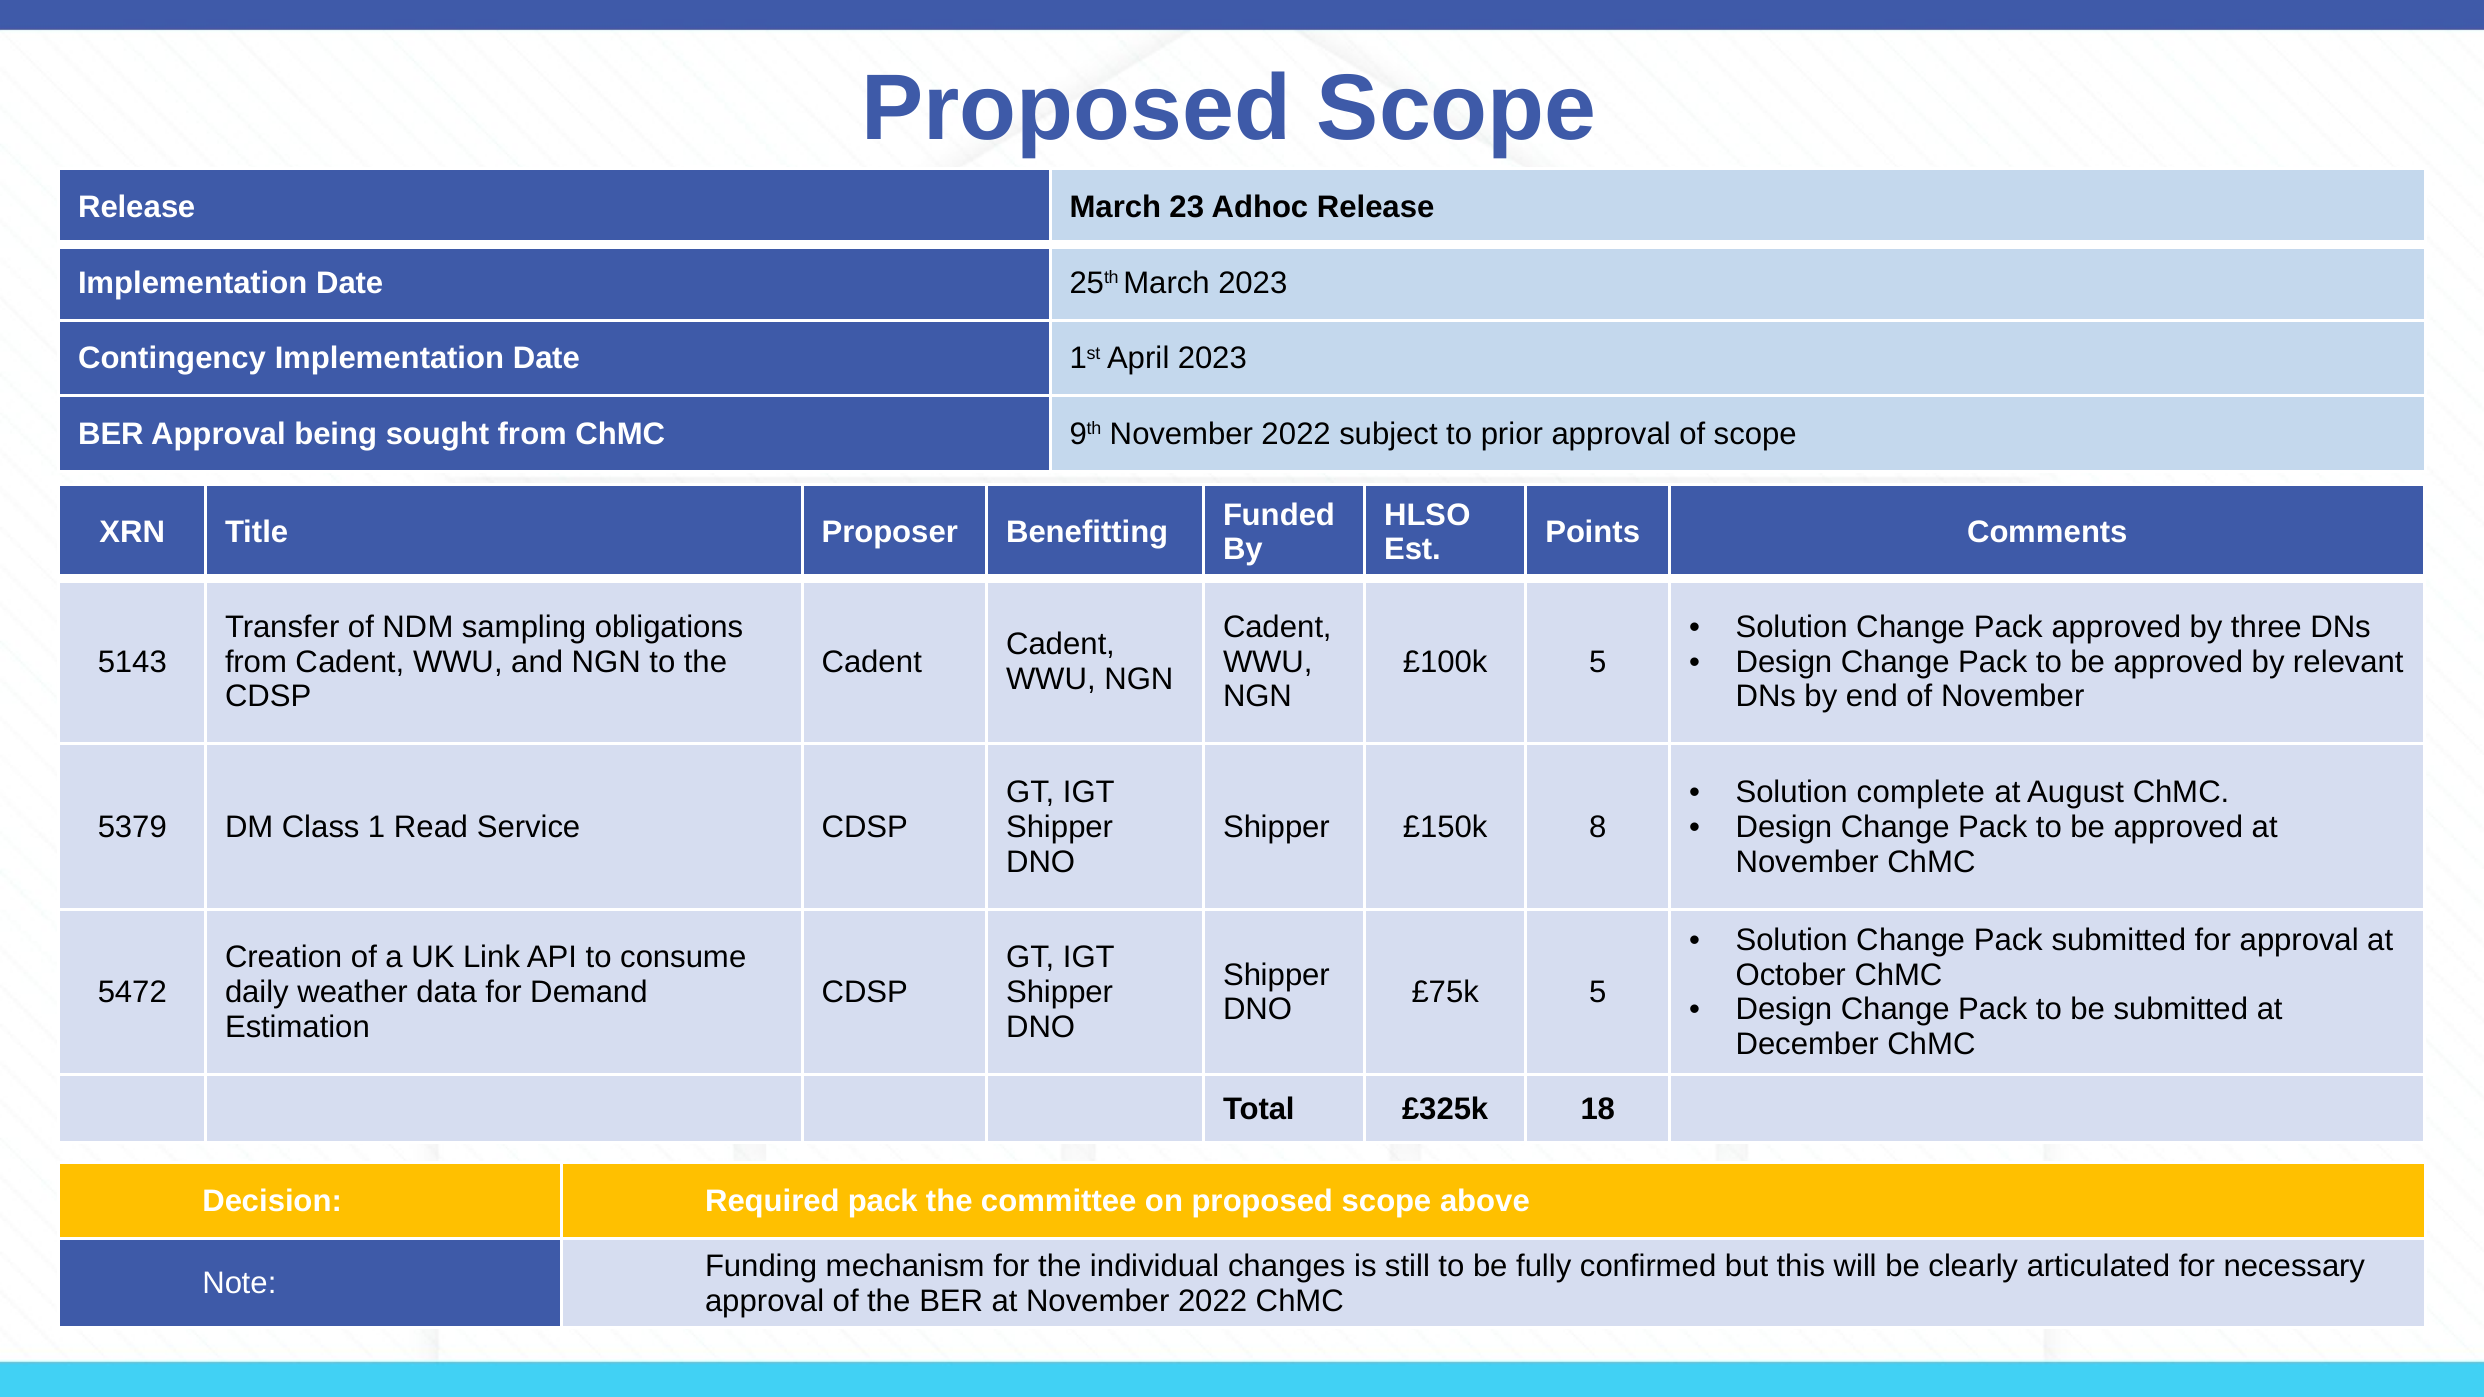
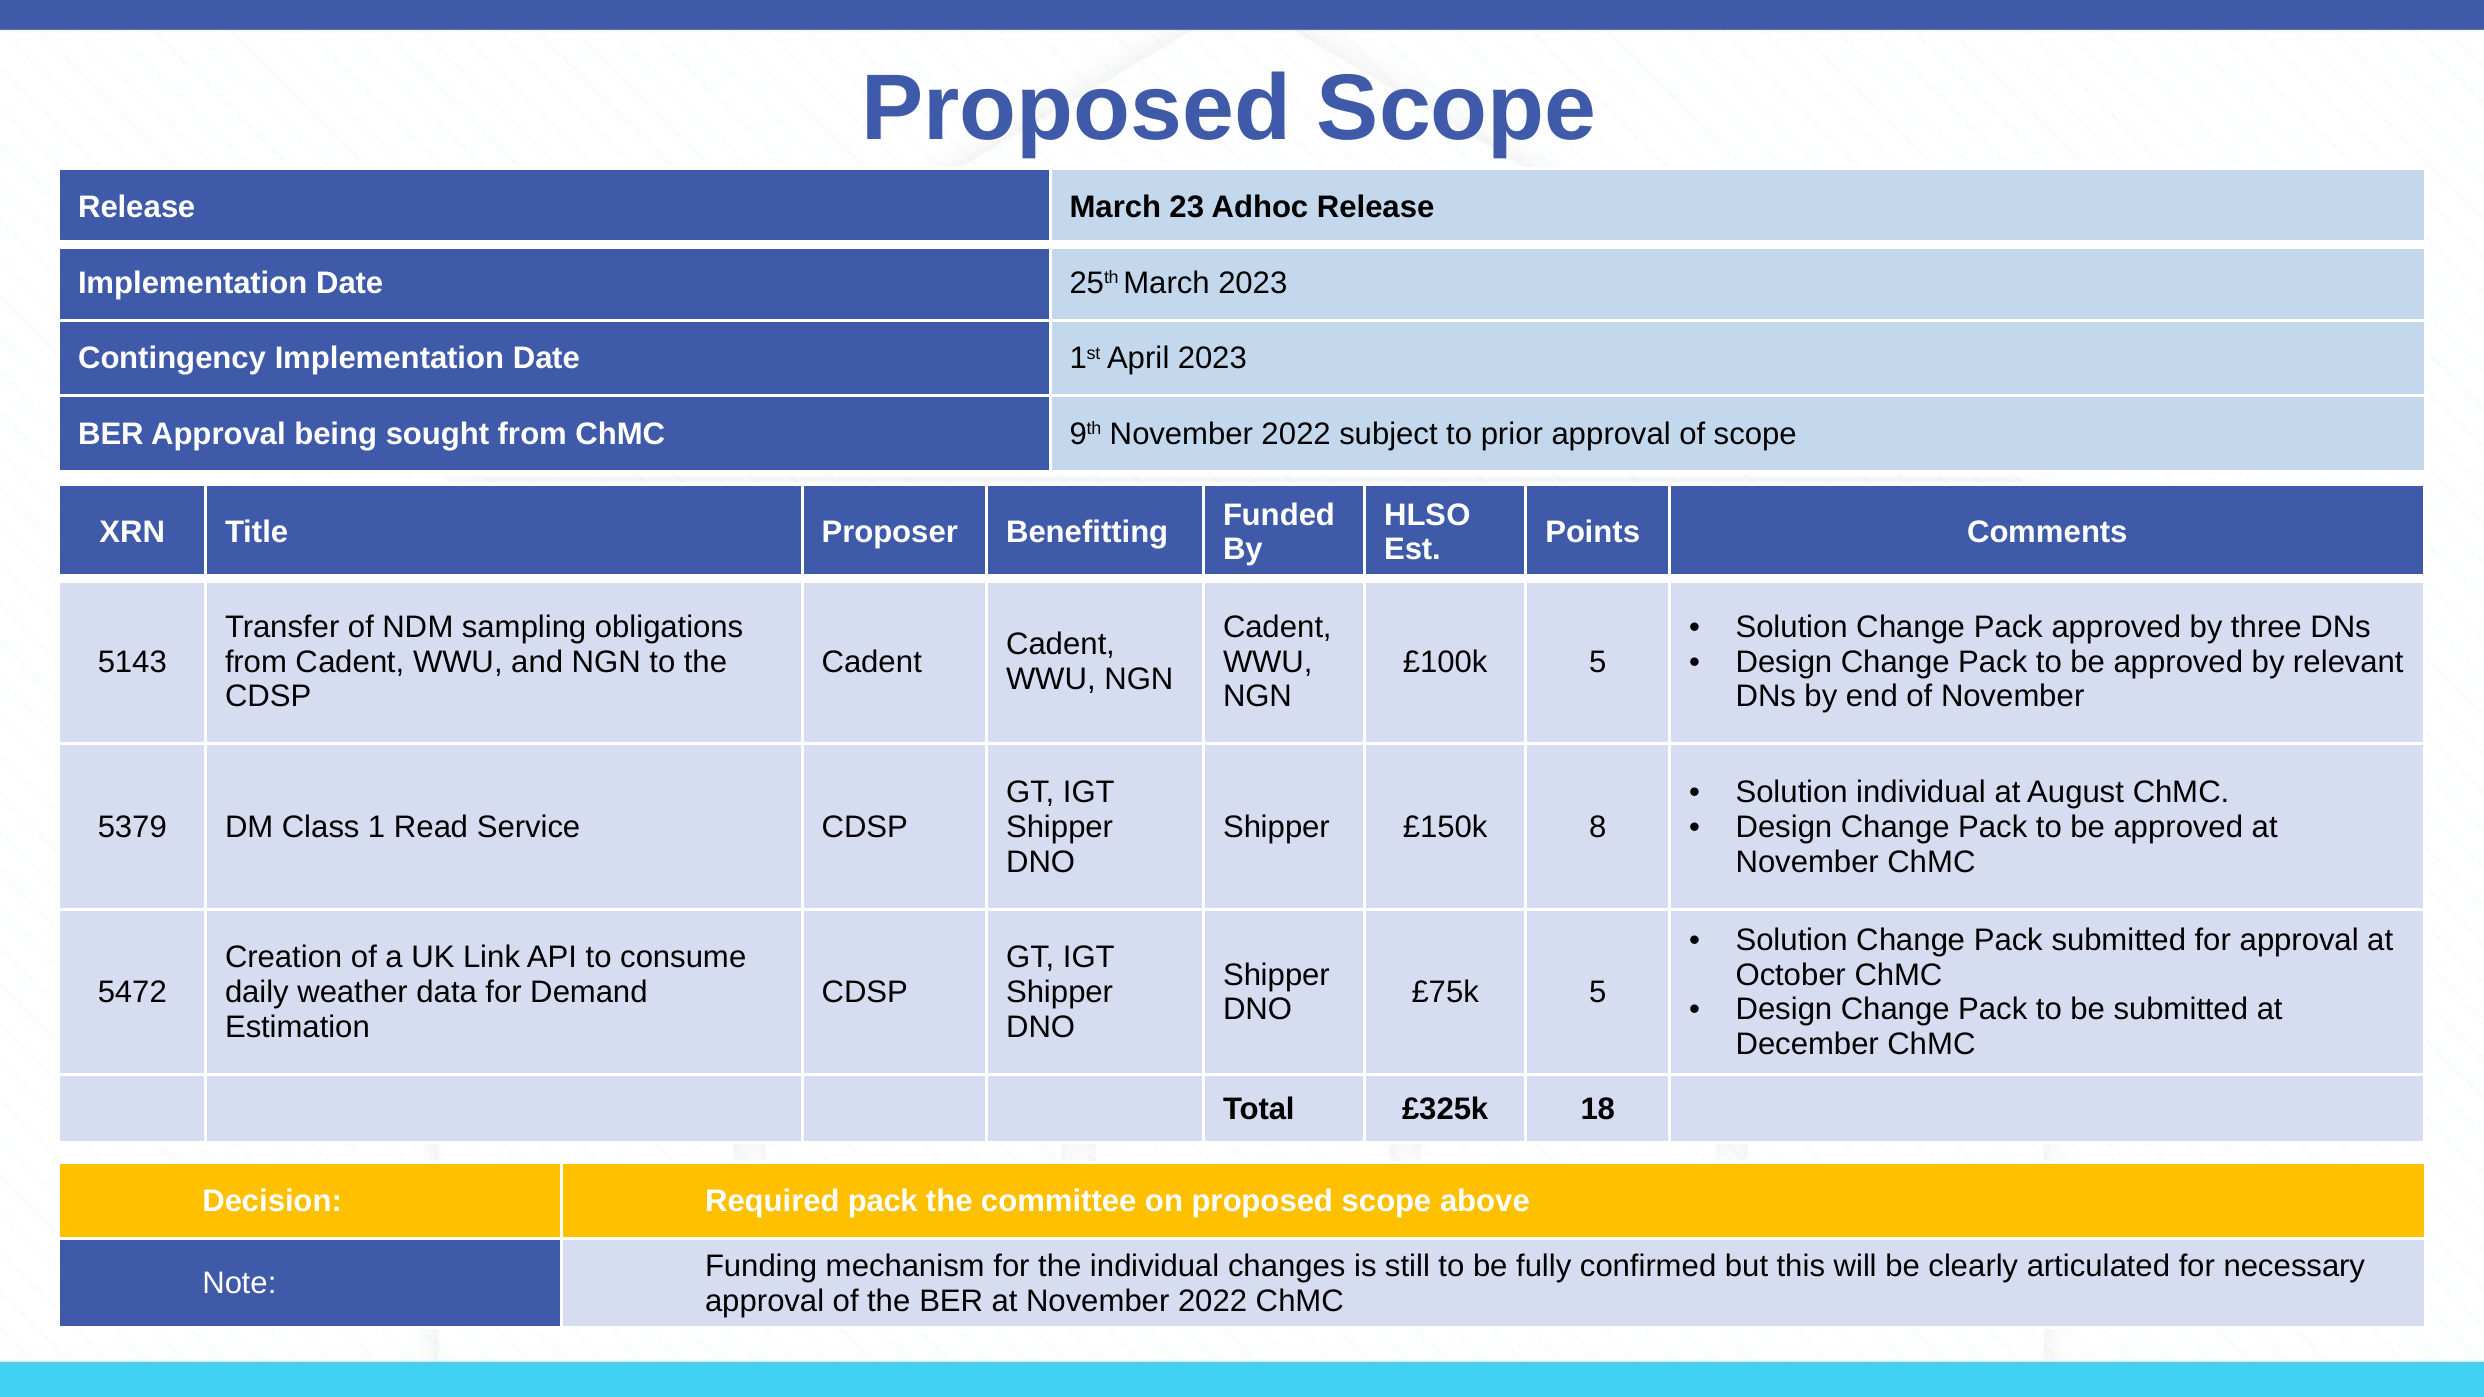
Solution complete: complete -> individual (1921, 792)
